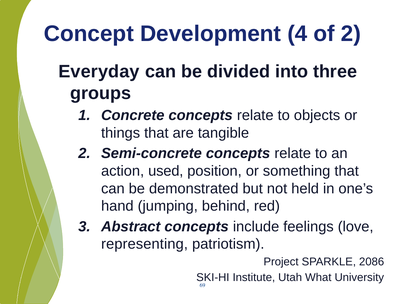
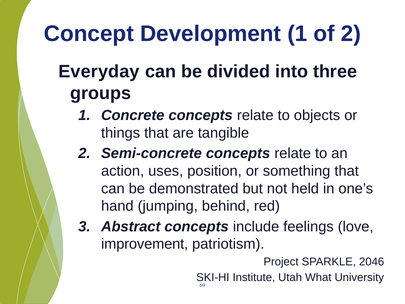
Development 4: 4 -> 1 (297, 34)
used: used -> uses (166, 171)
representing: representing -> improvement (145, 244)
2086: 2086 -> 2046 (372, 261)
